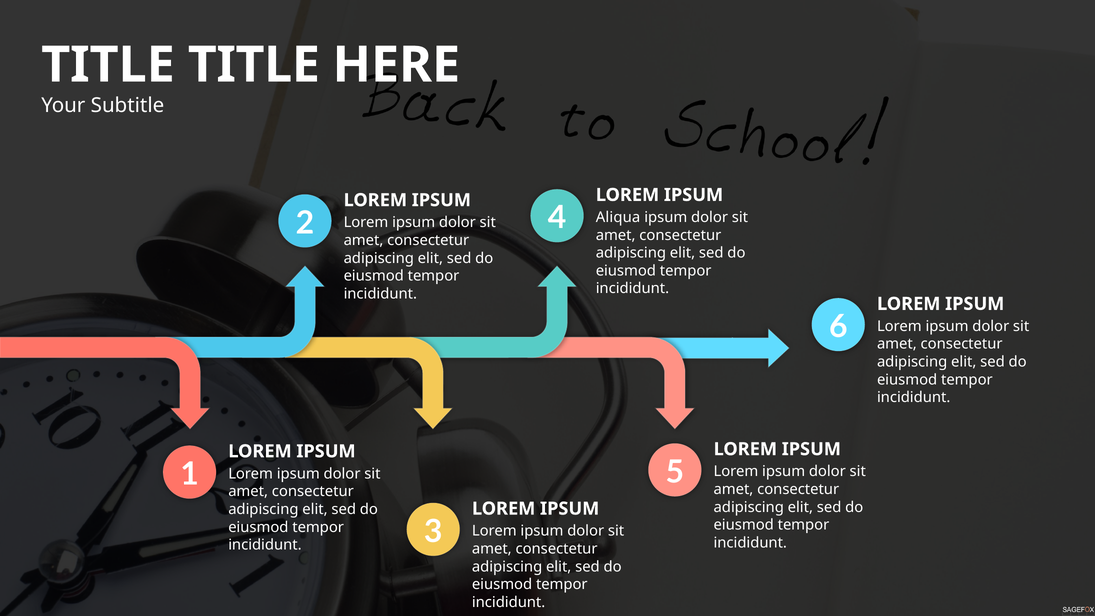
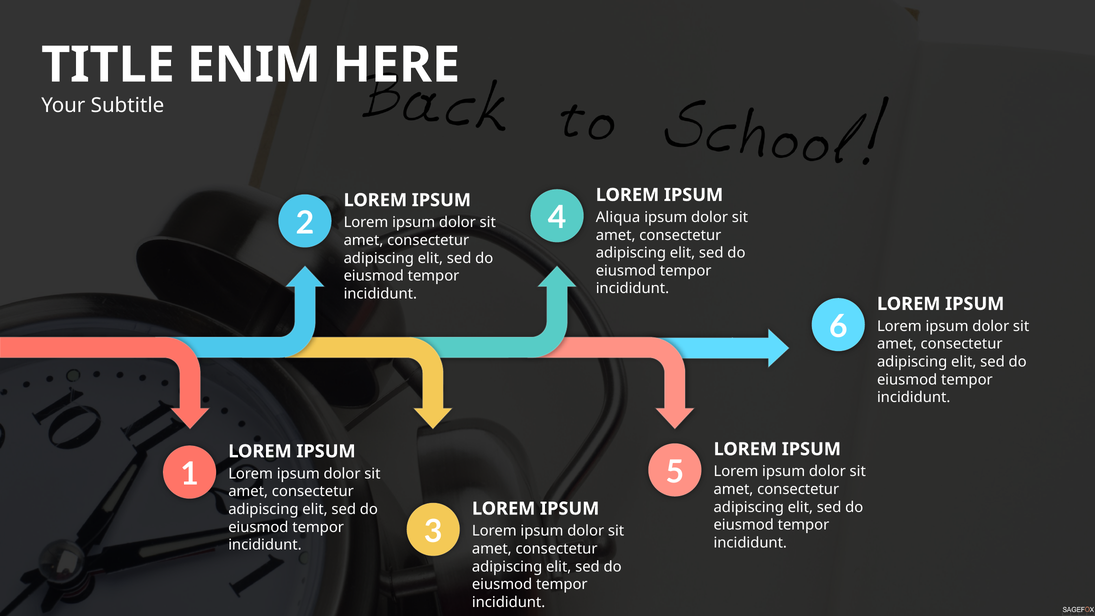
TITLE: TITLE -> ENIM (254, 65)
